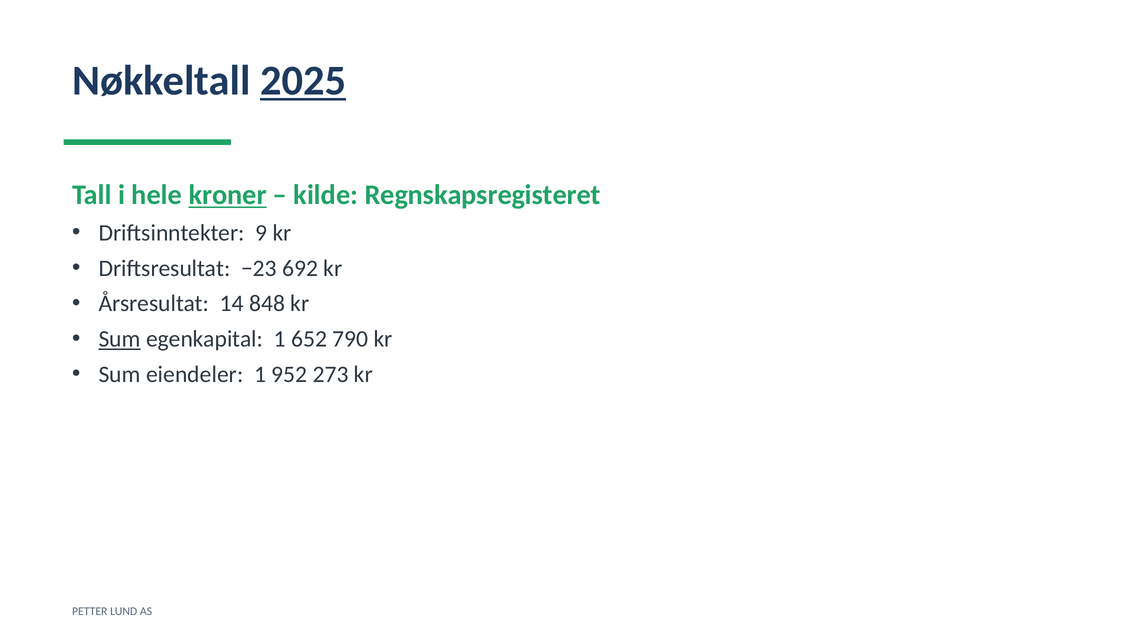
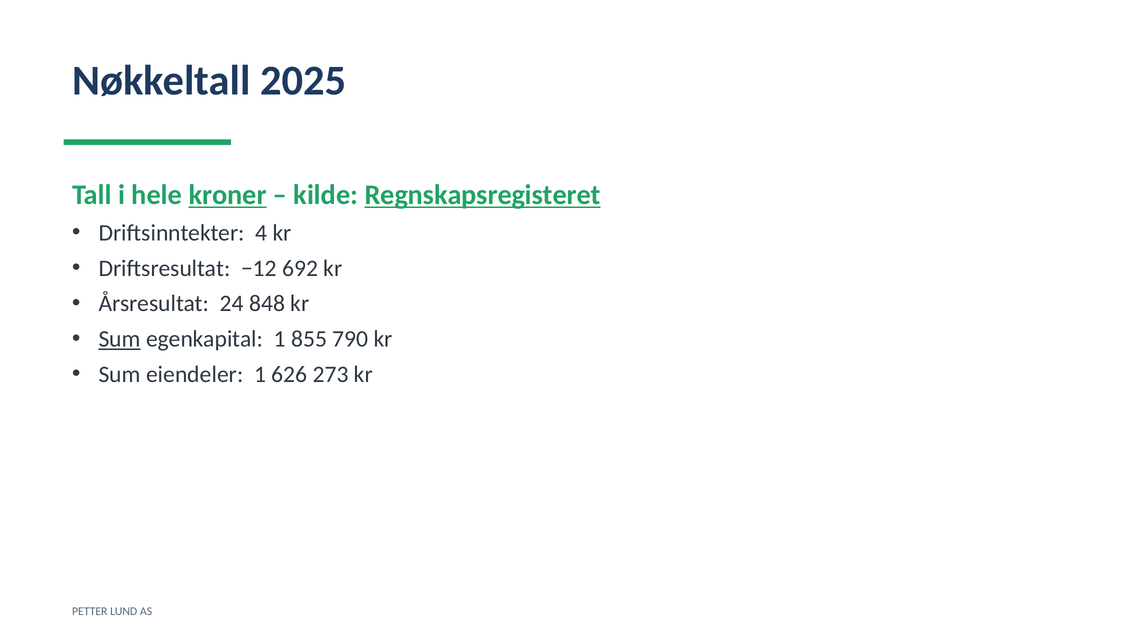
2025 underline: present -> none (303, 81)
Regnskapsregisteret underline: none -> present (483, 195)
9: 9 -> 4 (261, 233)
−23: −23 -> −12 (259, 268)
14: 14 -> 24 (232, 304)
652: 652 -> 855 (309, 339)
952: 952 -> 626 (289, 375)
